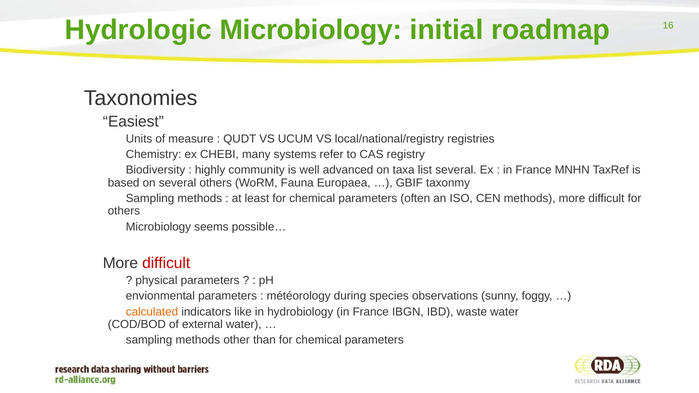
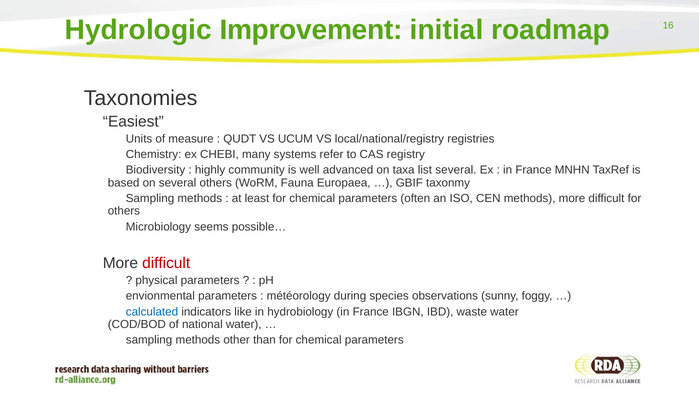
Hydrologic Microbiology: Microbiology -> Improvement (311, 30)
calculated colour: orange -> blue (152, 312)
external: external -> national (202, 325)
